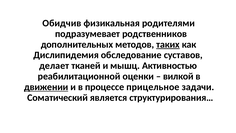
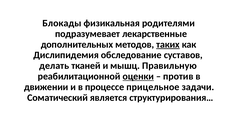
Обидчив: Обидчив -> Блокады (62, 23)
родственников: родственников -> лекарственные (155, 34)
делает: делает -> делать (54, 66)
Активностью: Активностью -> Правильную (169, 66)
оценки underline: none -> present (138, 76)
вилкой: вилкой -> против (178, 76)
движении underline: present -> none (46, 87)
